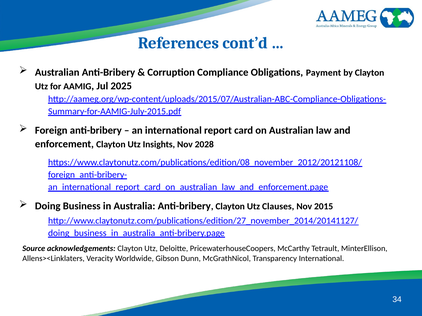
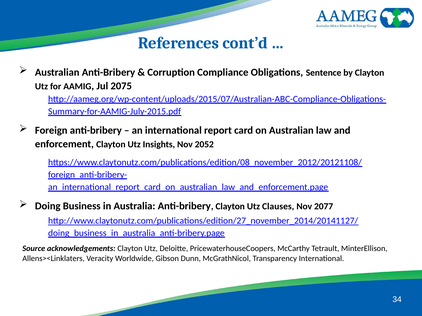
Payment: Payment -> Sentence (324, 73)
2025: 2025 -> 2075 (121, 86)
2028: 2028 -> 2052 (204, 145)
2015: 2015 -> 2077 (324, 207)
